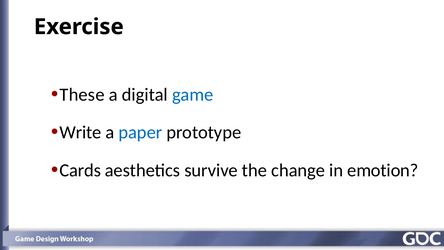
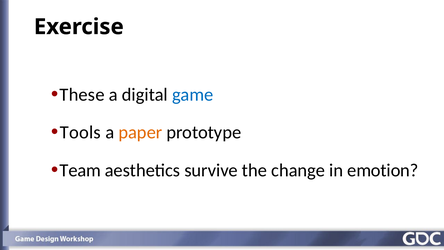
Write: Write -> Tools (80, 132)
paper colour: blue -> orange (140, 132)
Cards: Cards -> Team (80, 170)
